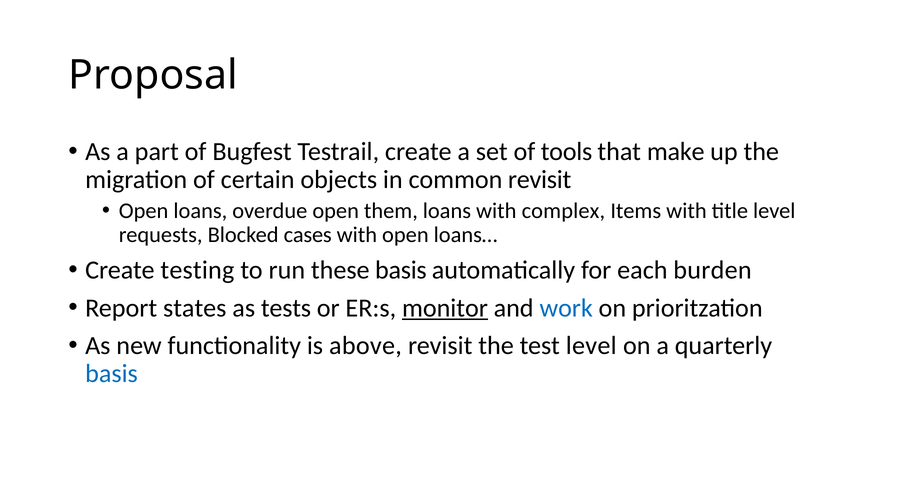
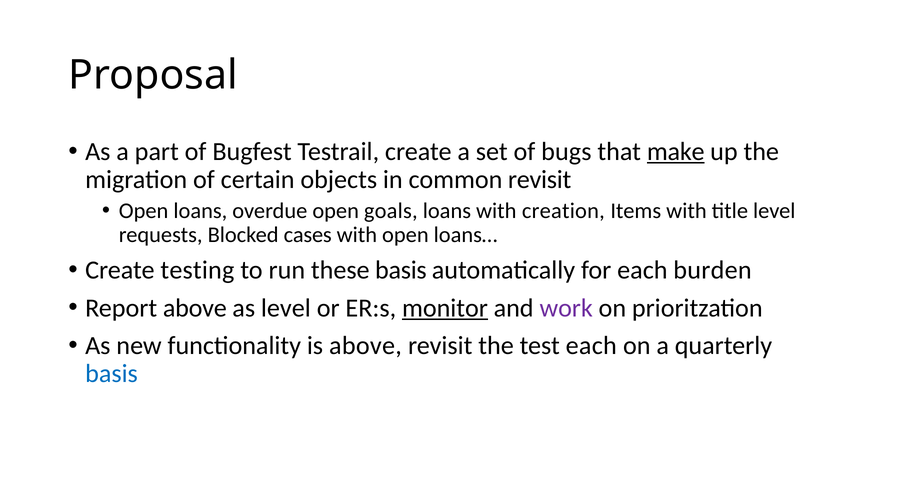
tools: tools -> bugs (566, 152)
make underline: none -> present (676, 152)
them: them -> goals (391, 211)
complex: complex -> creation (563, 211)
Report states: states -> above (195, 308)
as tests: tests -> level (286, 308)
work colour: blue -> purple (566, 308)
test level: level -> each (591, 346)
